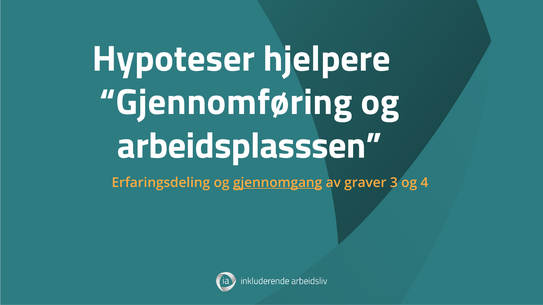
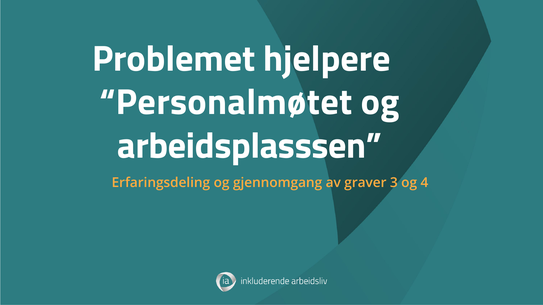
Hypoteser: Hypoteser -> Problemet (174, 59)
Gjennomføring: Gjennomføring -> Personalmøtet (226, 103)
gjennomgang underline: present -> none (278, 183)
